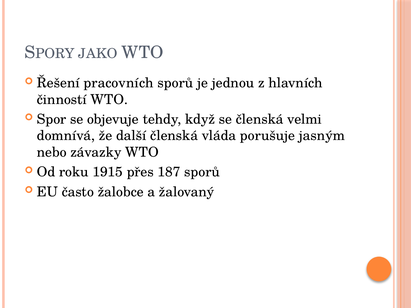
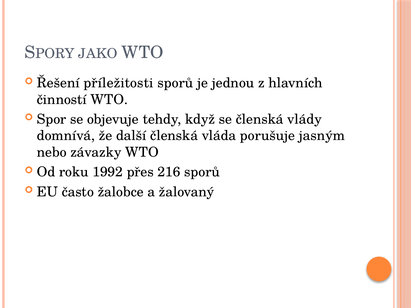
pracovních: pracovních -> příležitosti (119, 83)
velmi: velmi -> vlády (304, 119)
1915: 1915 -> 1992 (108, 172)
187: 187 -> 216 (169, 172)
